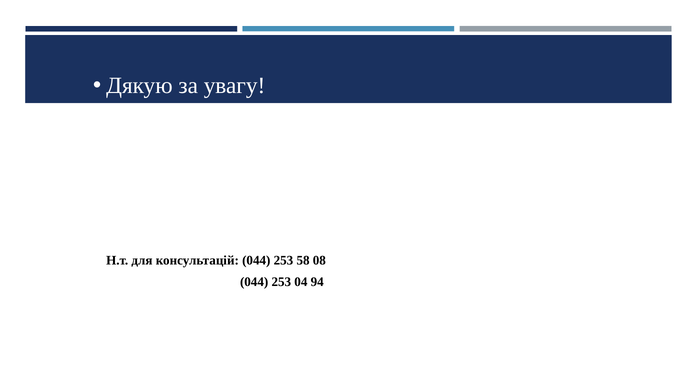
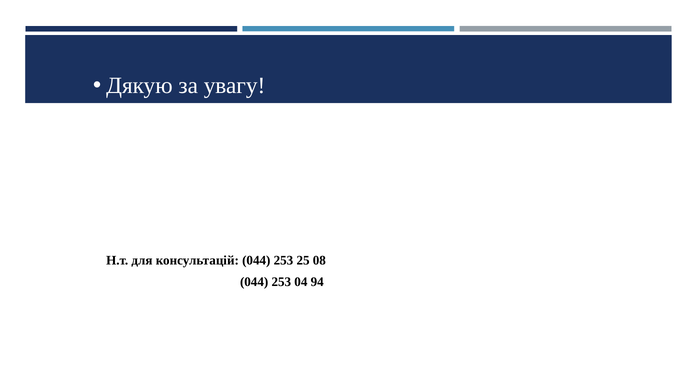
58: 58 -> 25 (303, 260)
